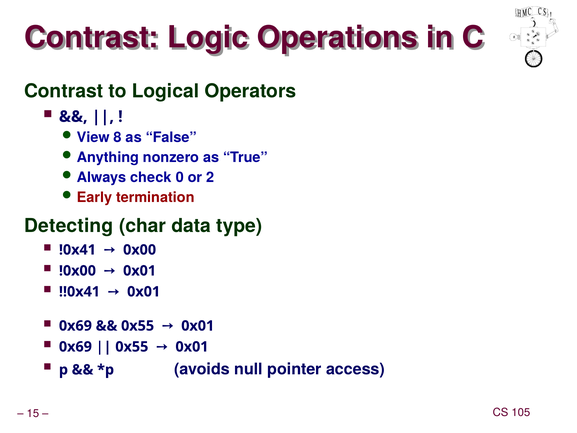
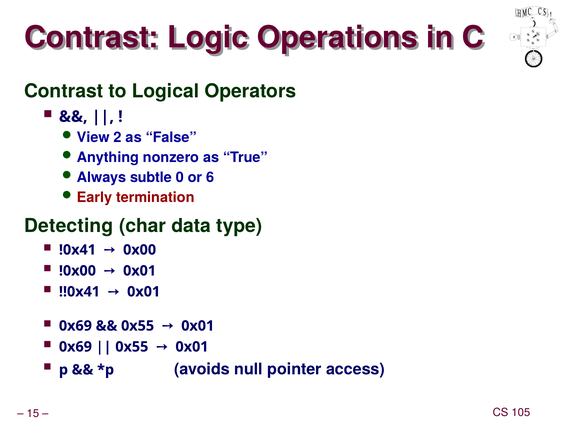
8: 8 -> 2 (118, 137)
check: check -> subtle (151, 177)
2: 2 -> 6 (210, 177)
